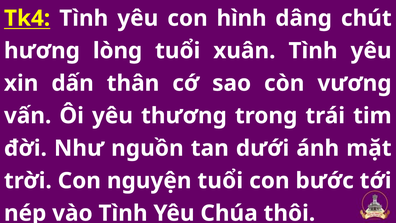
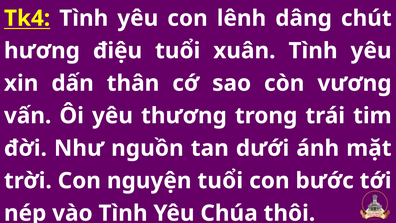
hình: hình -> lênh (241, 18)
lòng: lòng -> điệu (118, 51)
